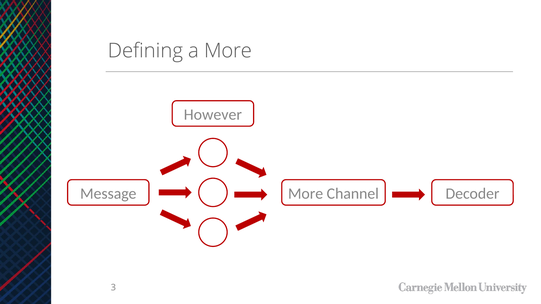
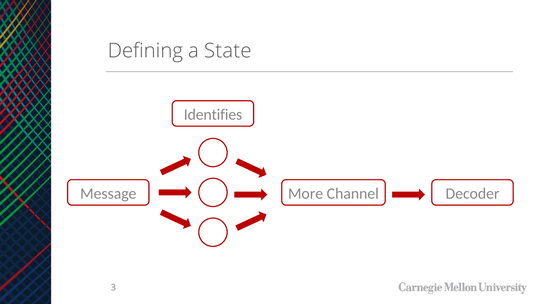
a More: More -> State (228, 51)
However: However -> Identifies (213, 115)
